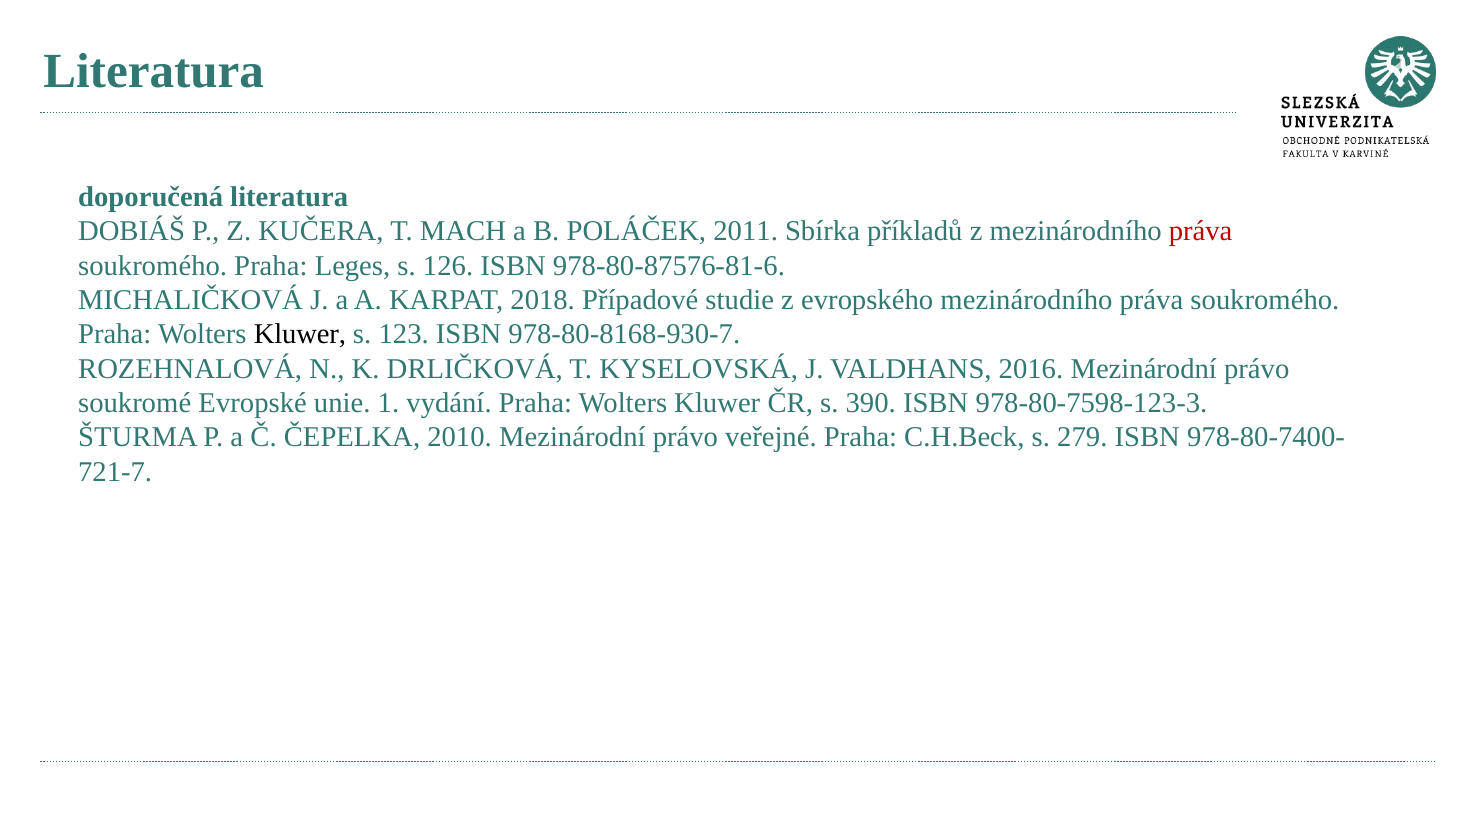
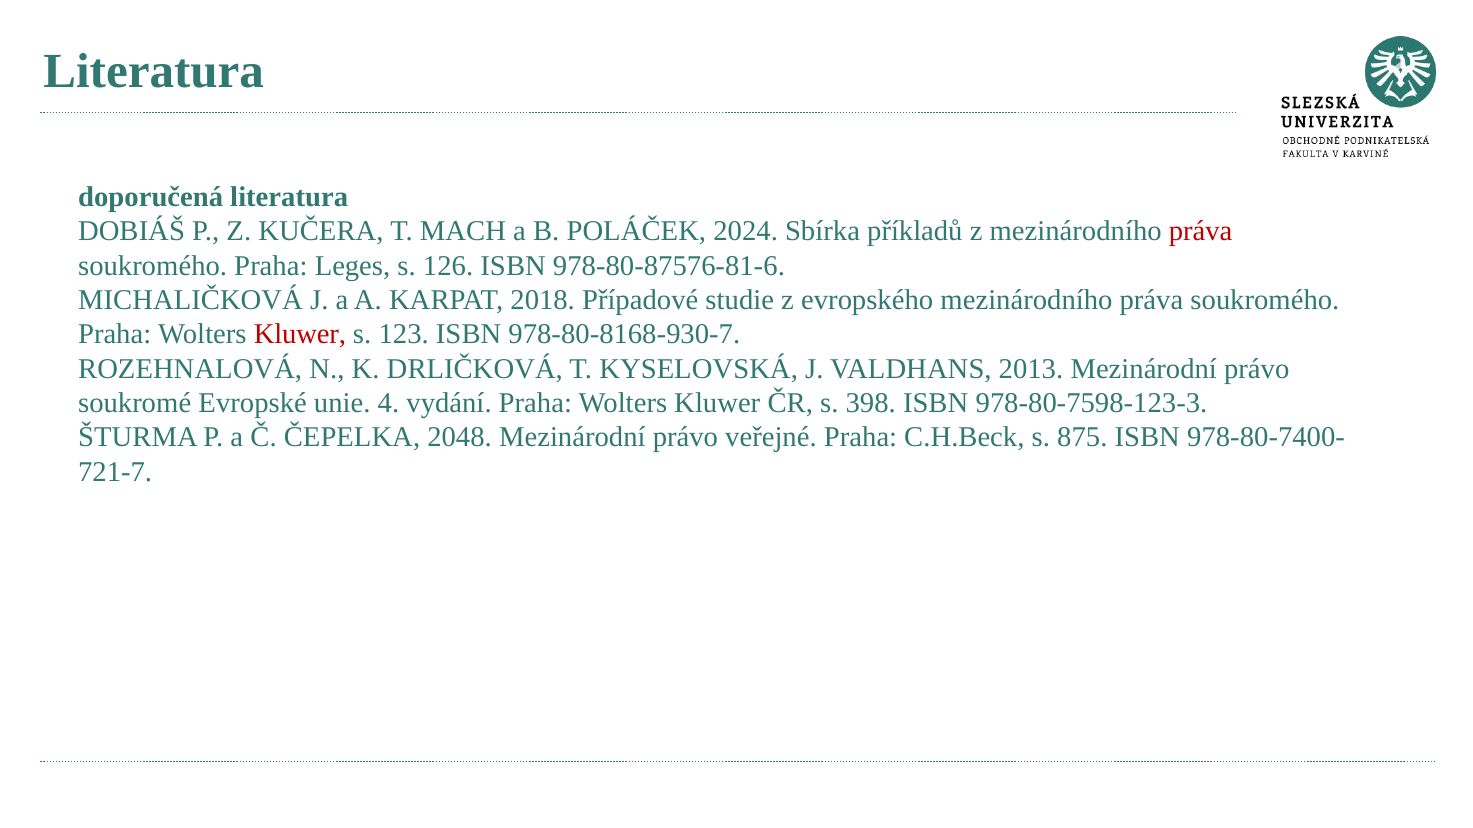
2011: 2011 -> 2024 (746, 232)
Kluwer colour: black -> red (300, 335)
2016: 2016 -> 2013 (1031, 369)
1: 1 -> 4 (388, 403)
390: 390 -> 398 (871, 403)
2010: 2010 -> 2048 (460, 438)
279: 279 -> 875 (1082, 438)
